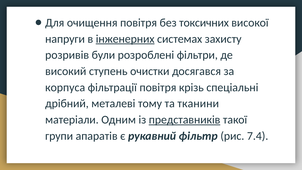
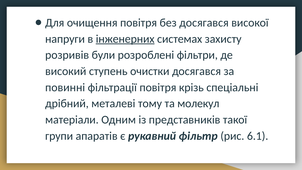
без токсичних: токсичних -> досягався (204, 23)
корпуса: корпуса -> повинні (65, 87)
тканини: тканини -> молекул (198, 104)
представників underline: present -> none (185, 120)
7.4: 7.4 -> 6.1 (258, 136)
